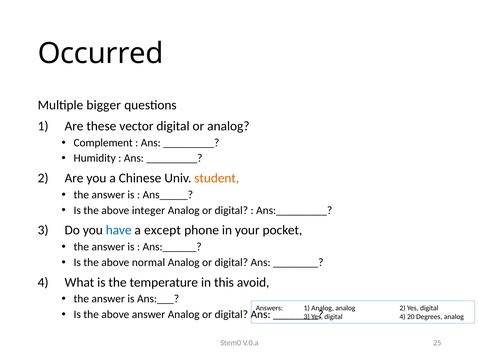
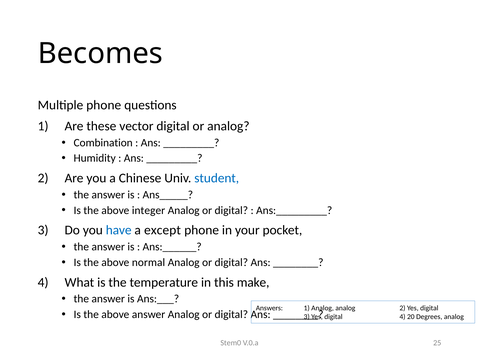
Occurred: Occurred -> Becomes (100, 54)
Multiple bigger: bigger -> phone (104, 105)
Complement: Complement -> Combination (103, 143)
student colour: orange -> blue (217, 178)
avoid: avoid -> make (253, 282)
